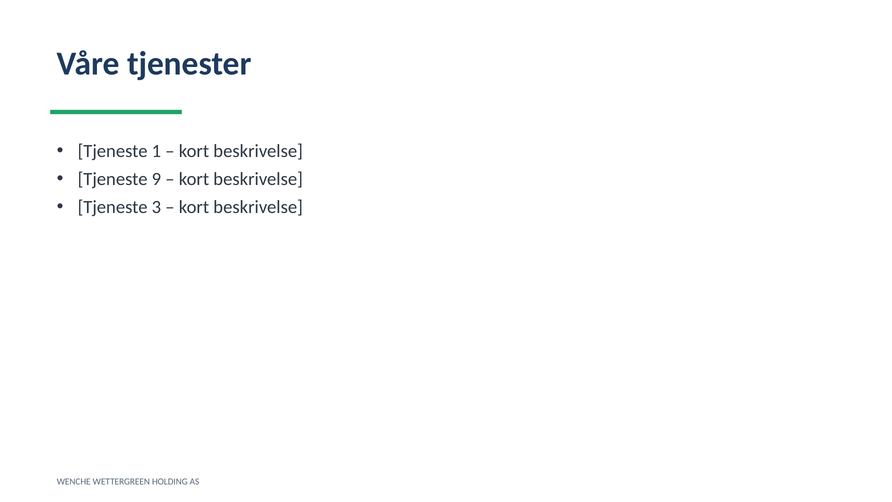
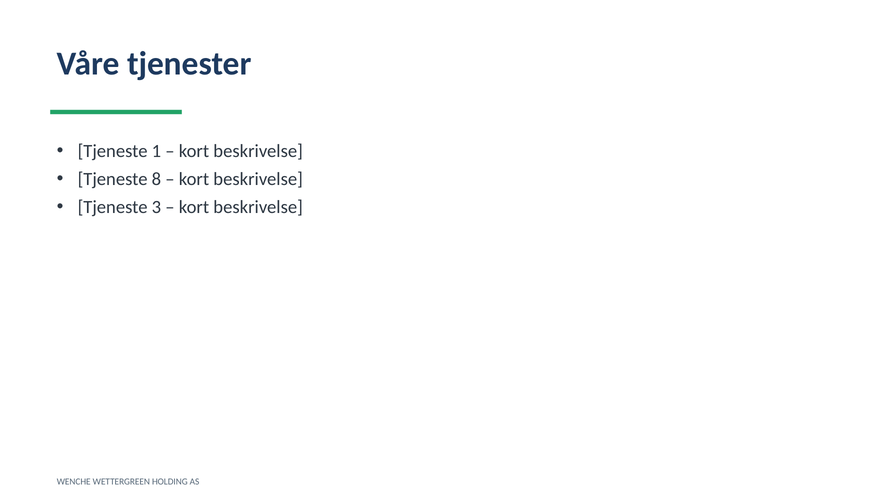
9: 9 -> 8 (156, 179)
